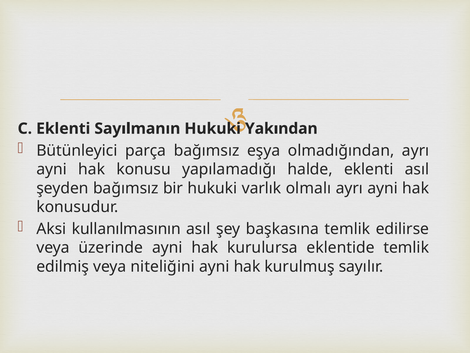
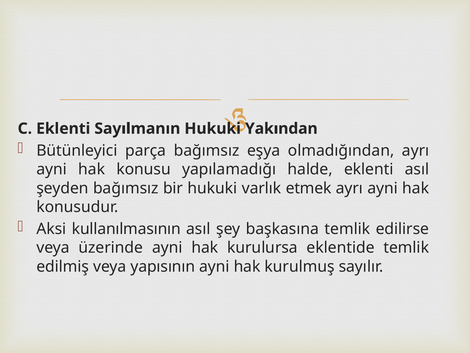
olmalı: olmalı -> etmek (309, 188)
niteliğini: niteliğini -> yapısının (163, 266)
